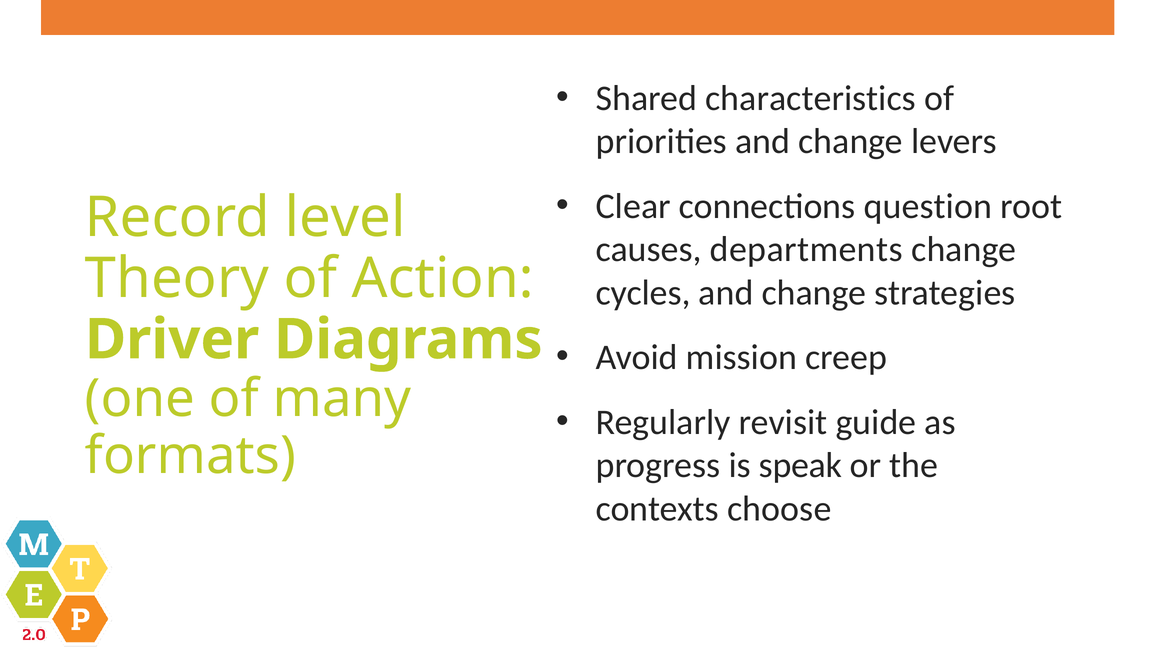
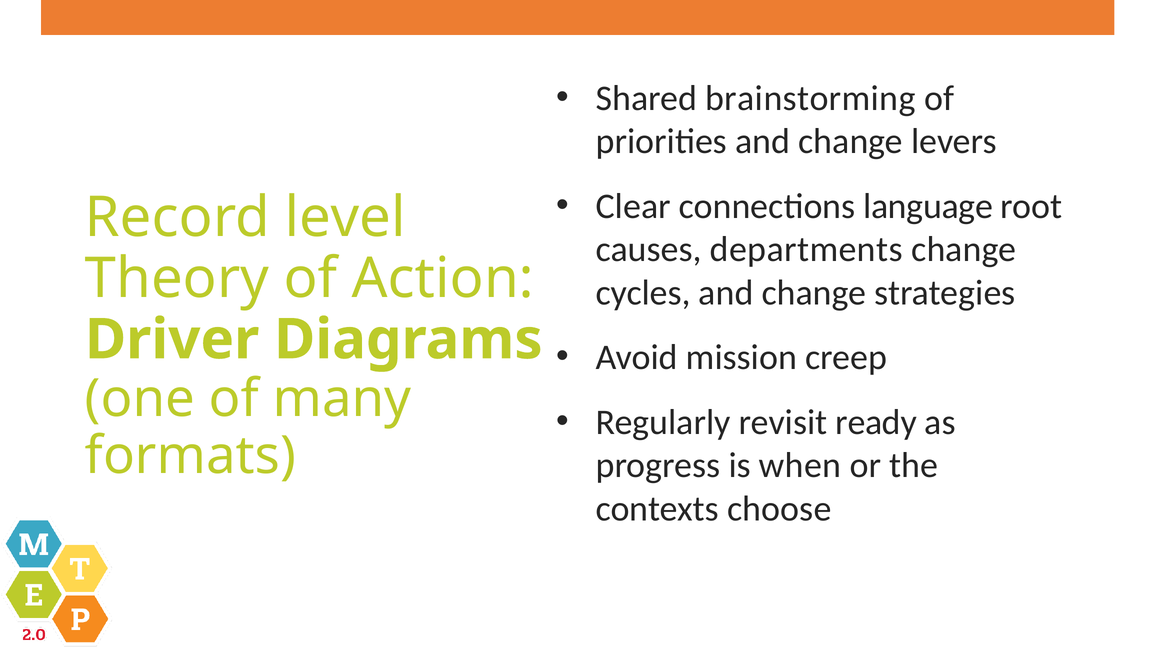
characteristics: characteristics -> brainstorming (810, 98)
question: question -> language (928, 206)
guide: guide -> ready (876, 422)
speak: speak -> when (800, 465)
